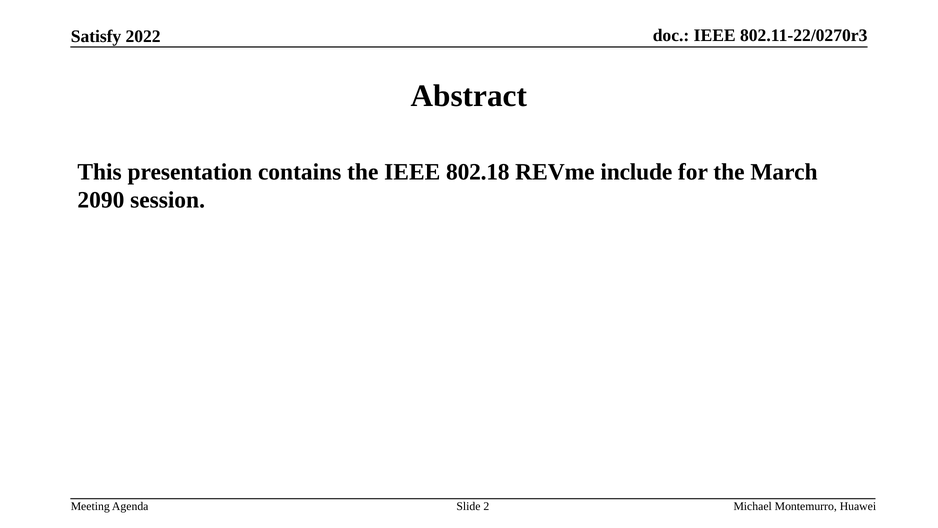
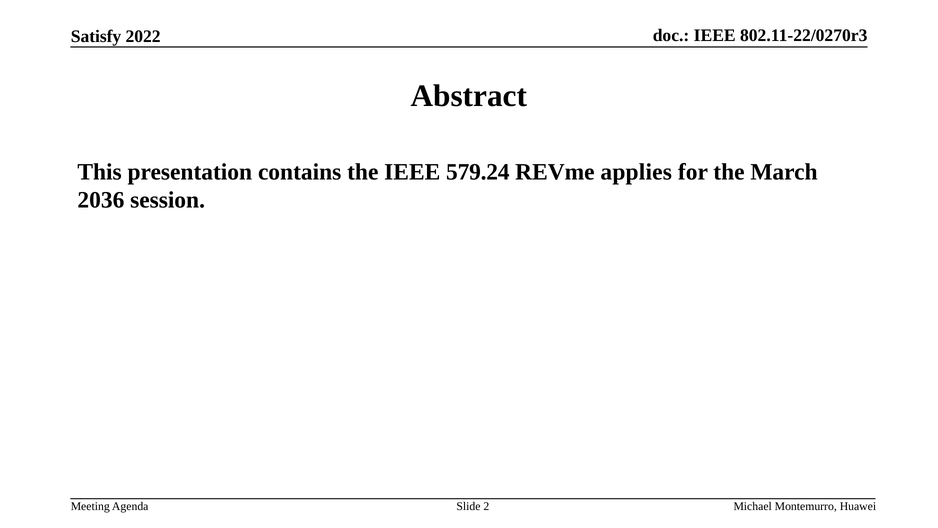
802.18: 802.18 -> 579.24 (478, 172)
include: include -> applies (636, 172)
2090: 2090 -> 2036 (101, 200)
